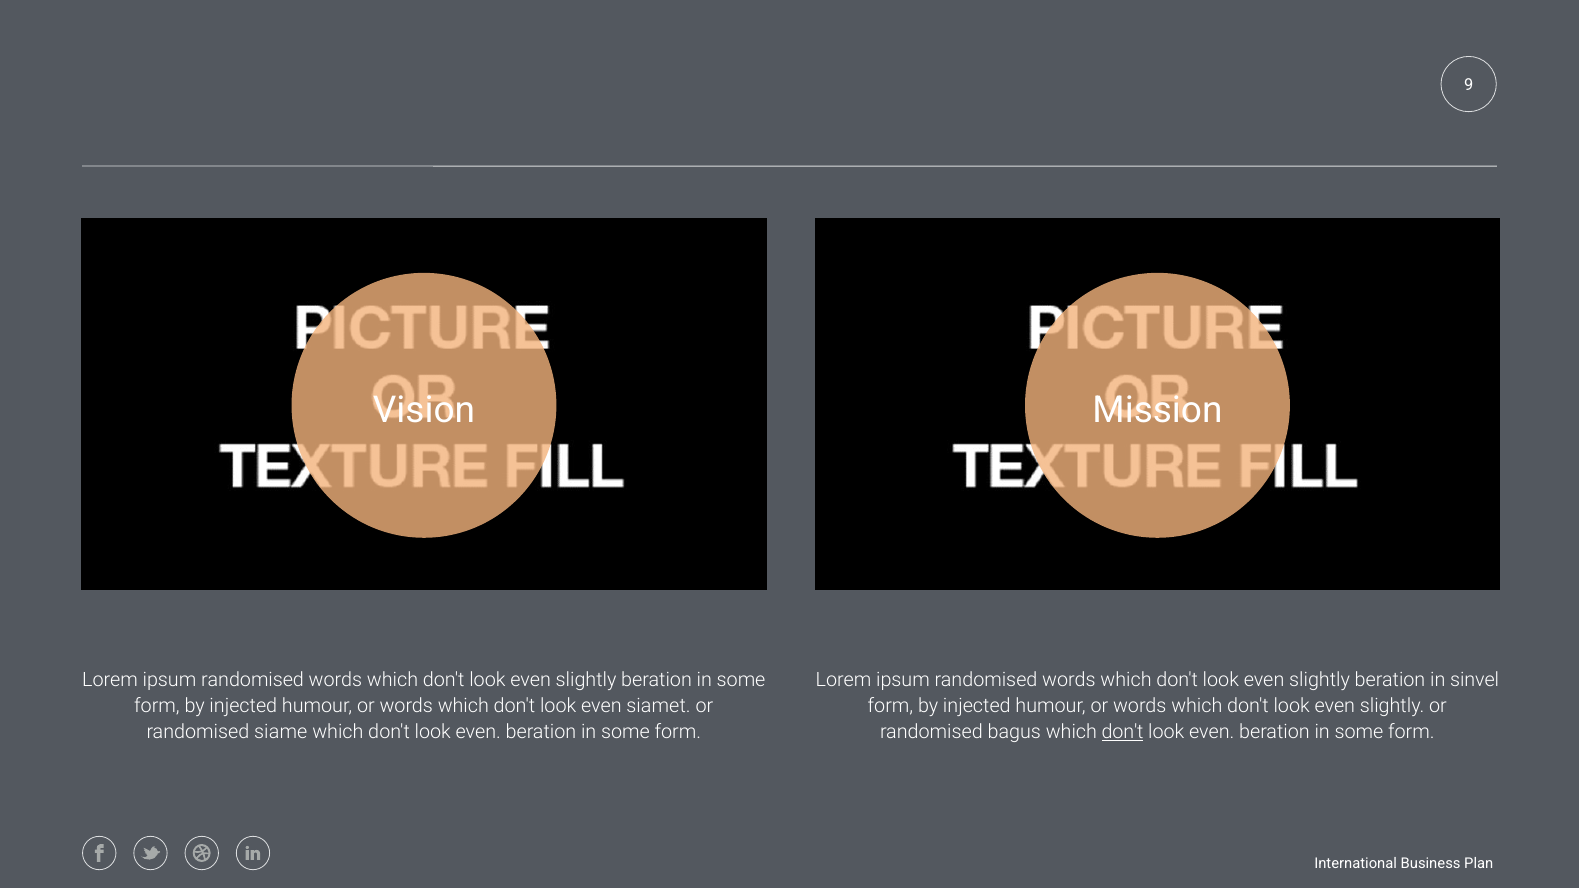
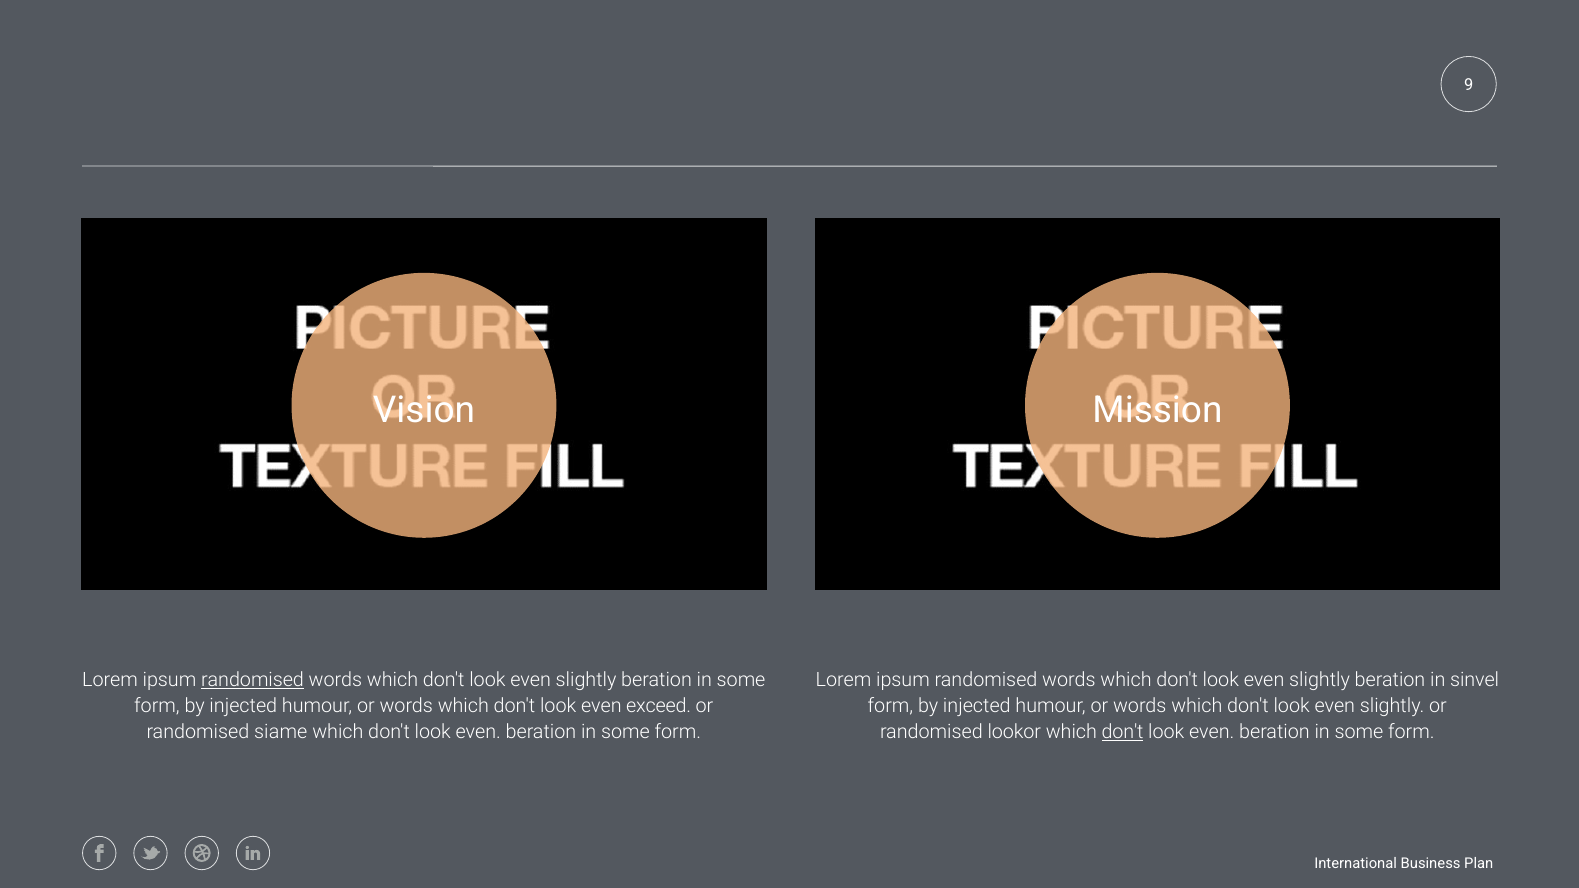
randomised underline: none -> present (253, 680)
siamet: siamet -> exceed (659, 706)
bagus: bagus -> lookor (1014, 732)
